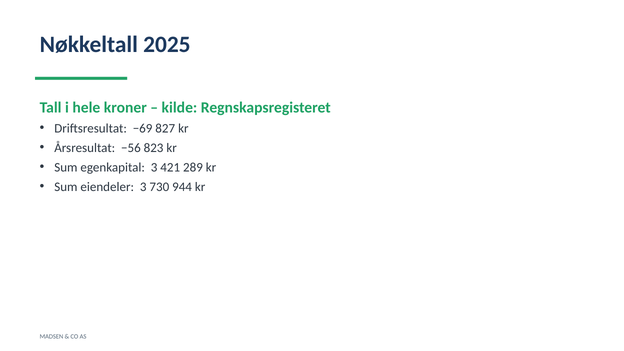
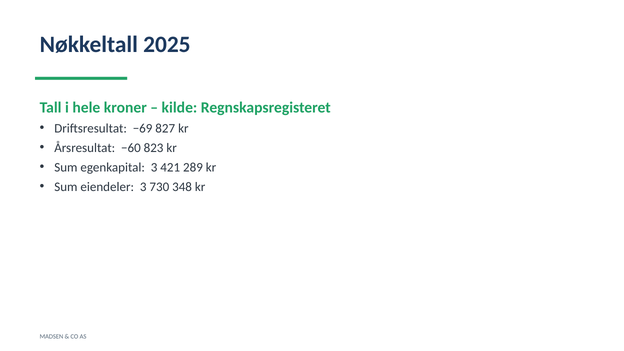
−56: −56 -> −60 (131, 148)
944: 944 -> 348 (182, 187)
